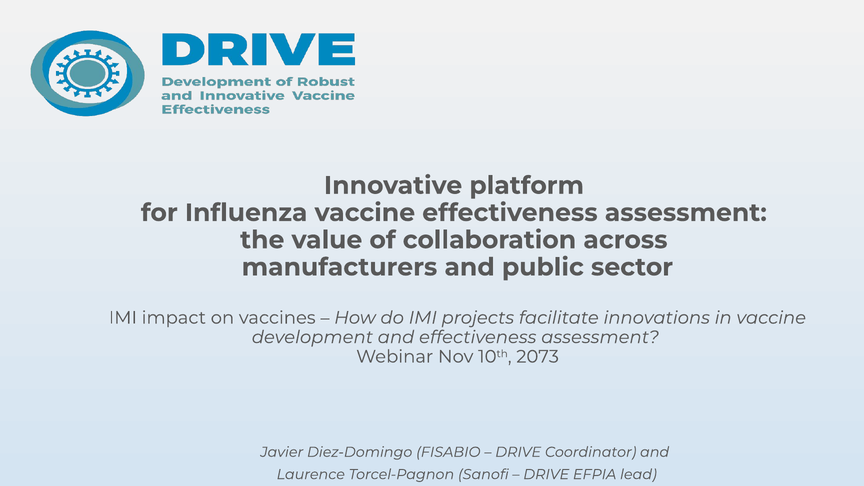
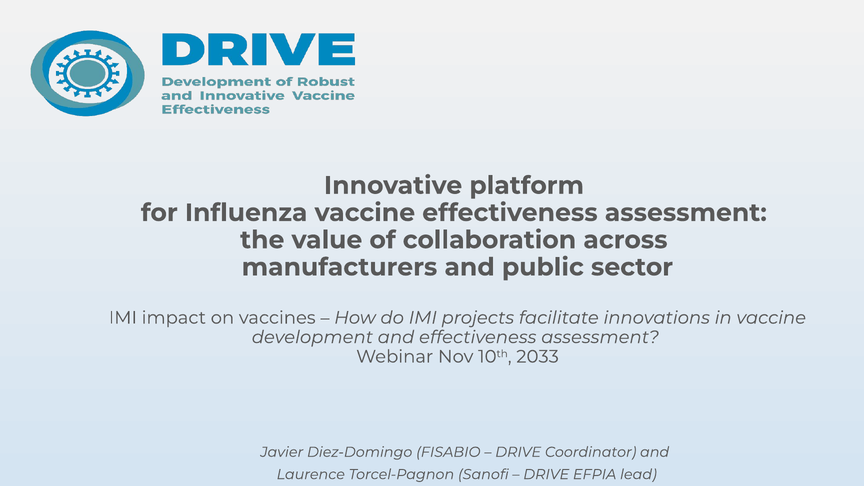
2073: 2073 -> 2033 (538, 357)
